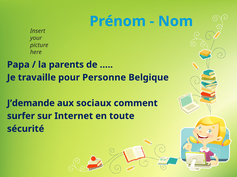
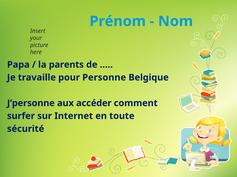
J’demande: J’demande -> J’personne (31, 104)
sociaux: sociaux -> accéder (94, 104)
